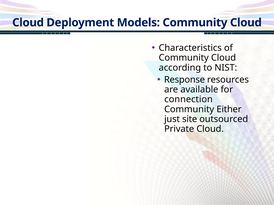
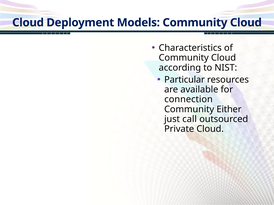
Response: Response -> Particular (185, 80)
site: site -> call (190, 119)
